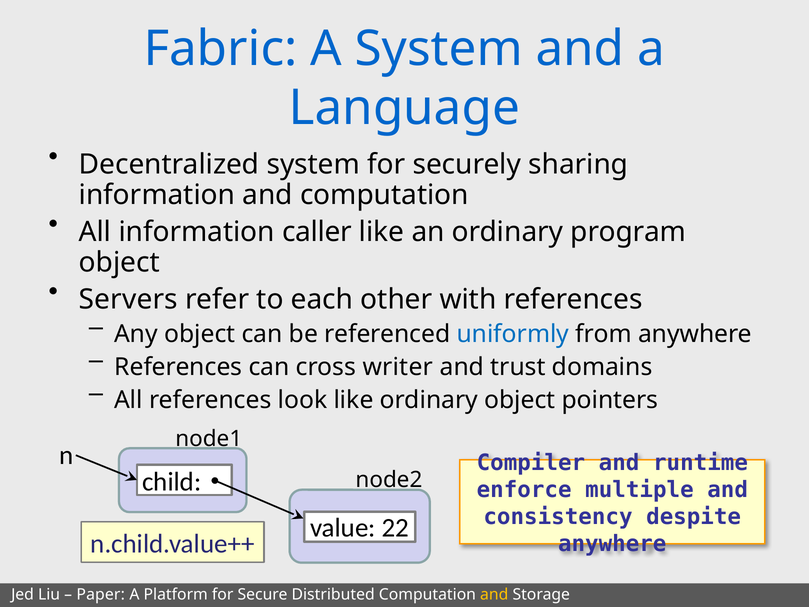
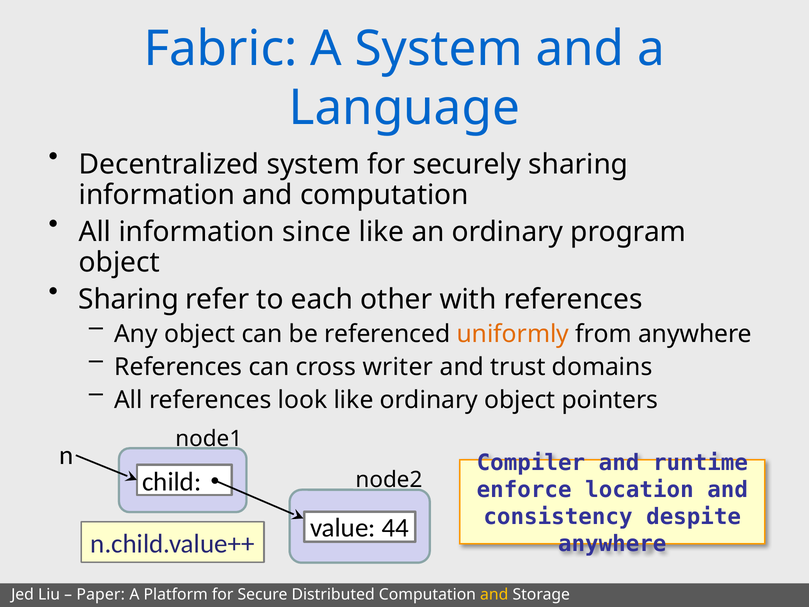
caller: caller -> since (317, 232)
Servers: Servers -> Sharing (129, 299)
uniformly colour: blue -> orange (513, 334)
multiple: multiple -> location (639, 490)
22: 22 -> 44 (395, 528)
